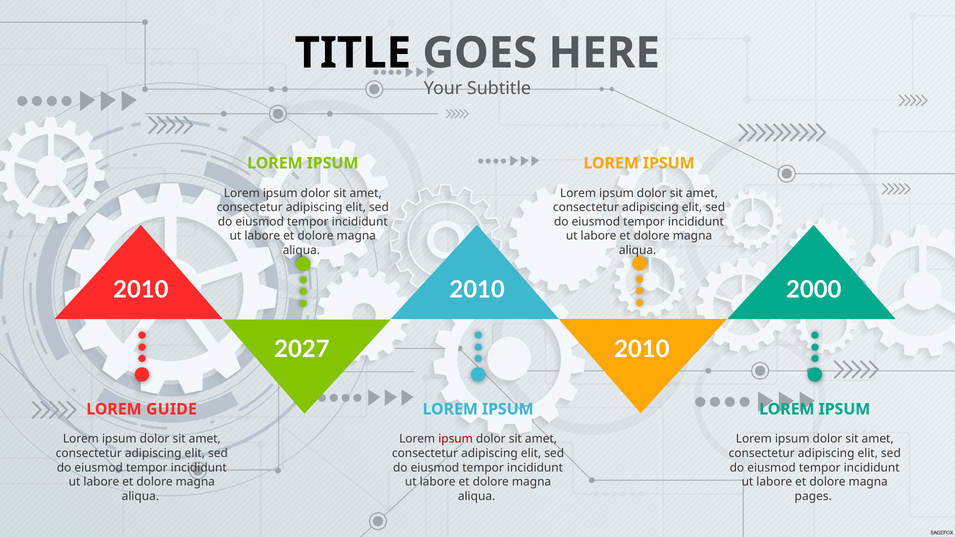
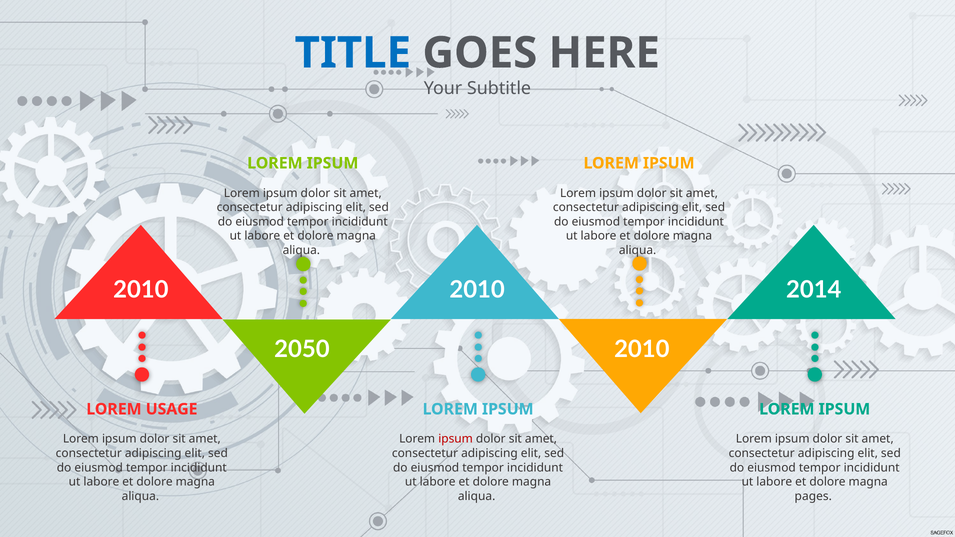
TITLE colour: black -> blue (353, 53)
2000: 2000 -> 2014 (814, 290)
2027: 2027 -> 2050 (302, 350)
GUIDE: GUIDE -> USAGE (172, 409)
